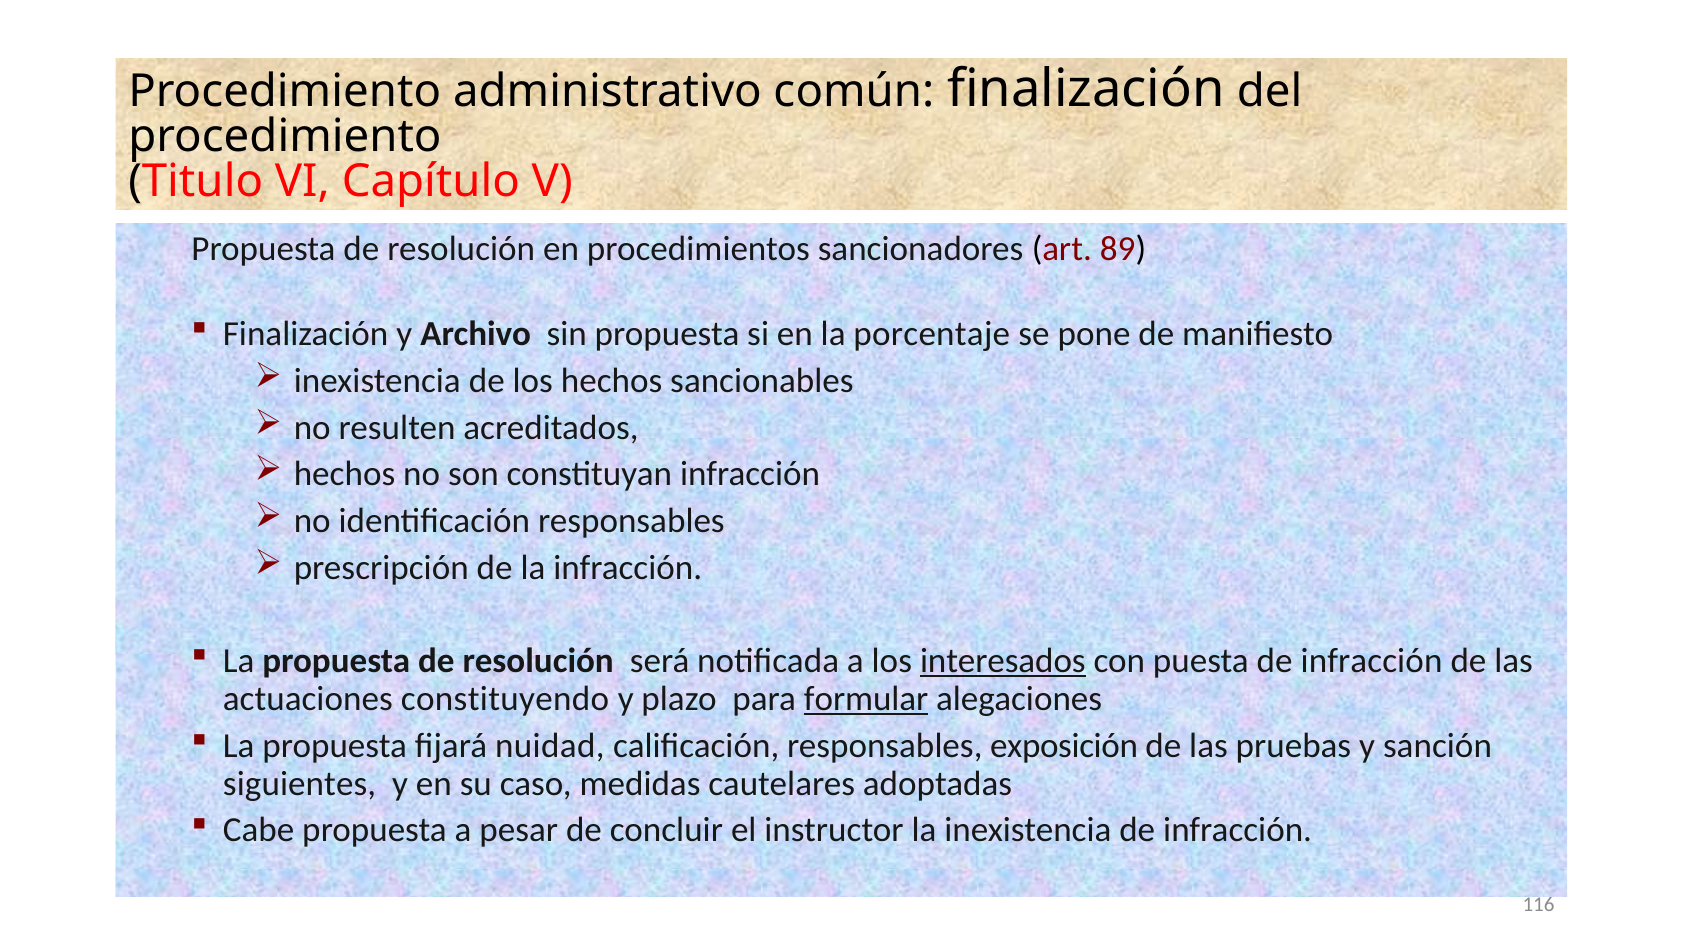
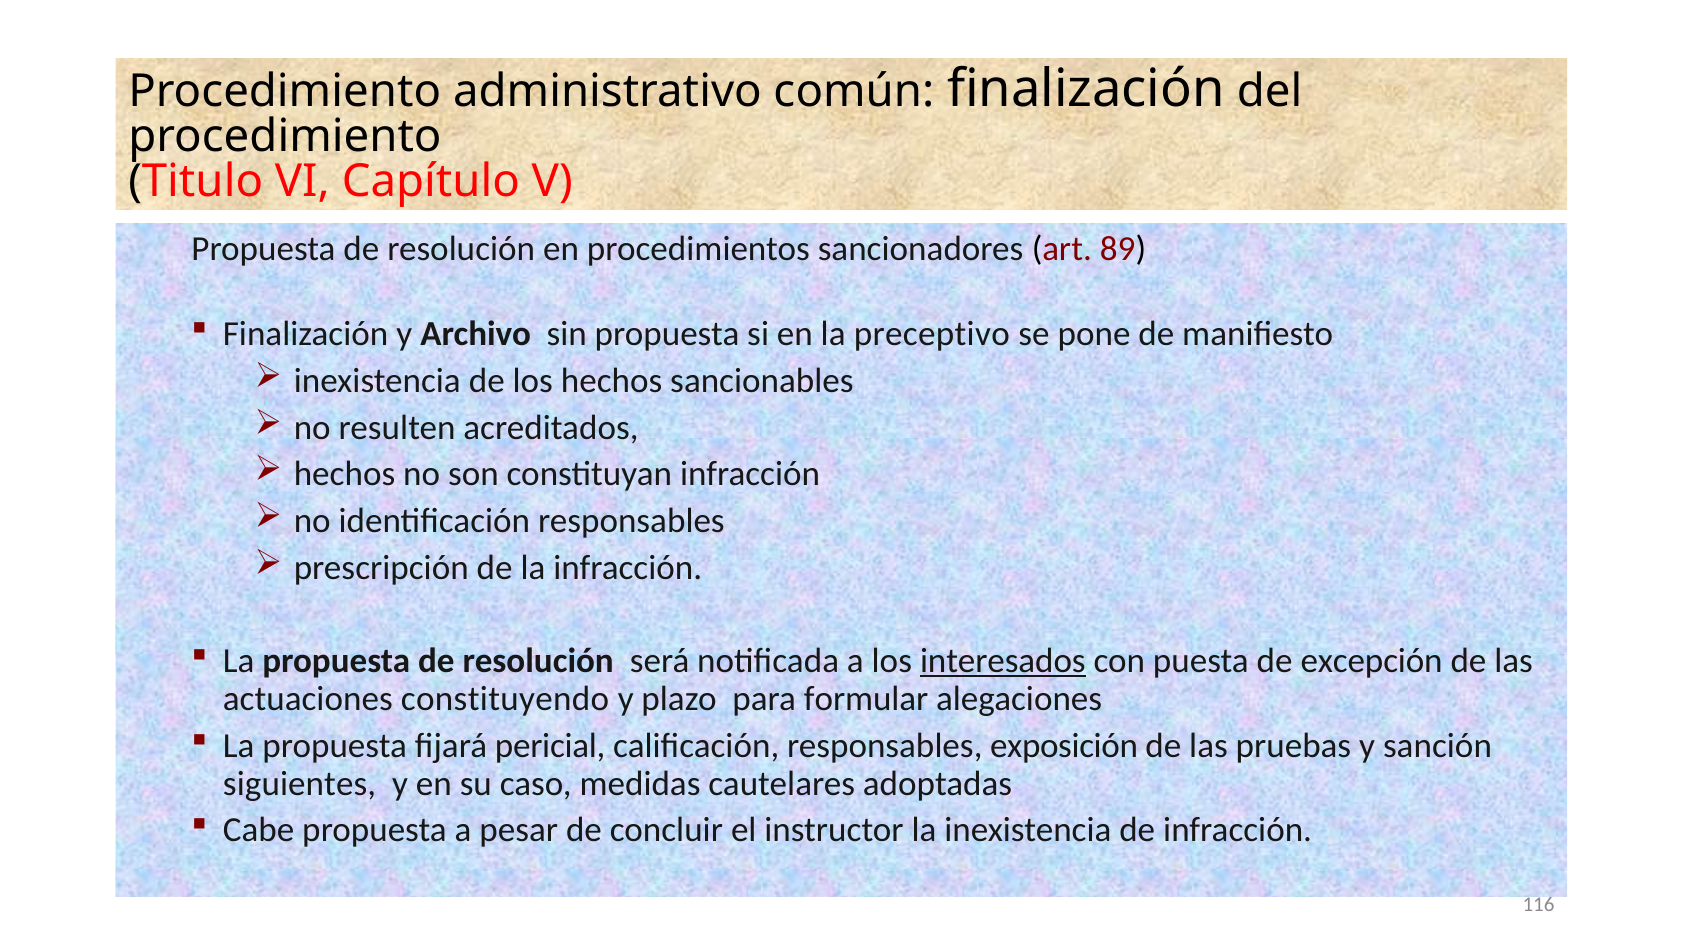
porcentaje: porcentaje -> preceptivo (932, 334)
puesta de infracción: infracción -> excepción (1372, 661)
formular underline: present -> none (866, 699)
nuidad: nuidad -> pericial (550, 745)
